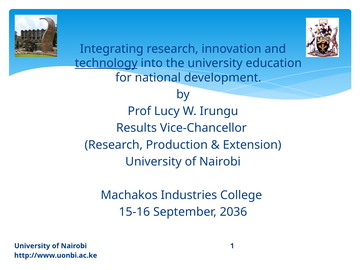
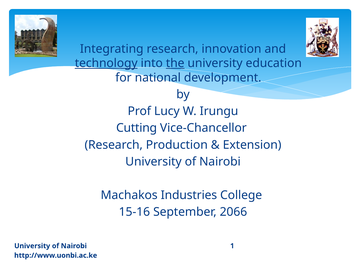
the underline: none -> present (175, 63)
Results: Results -> Cutting (137, 128)
2036: 2036 -> 2066 (233, 212)
